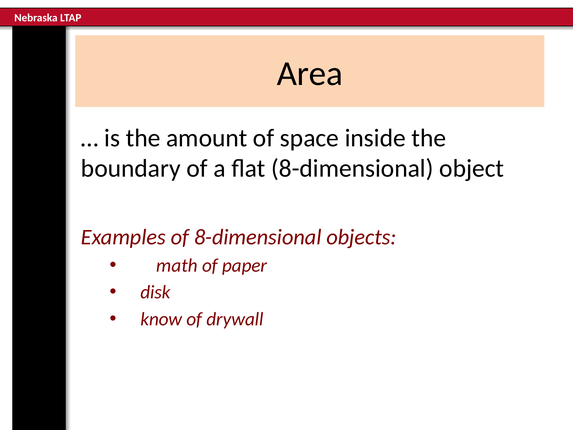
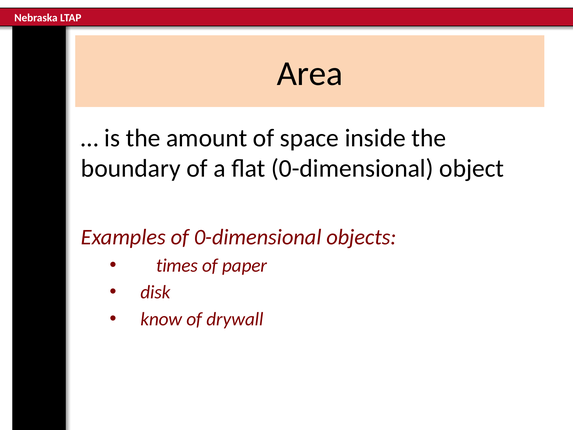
flat 8-dimensional: 8-dimensional -> 0-dimensional (352, 168)
of 8-dimensional: 8-dimensional -> 0-dimensional (258, 237)
math: math -> times (177, 265)
